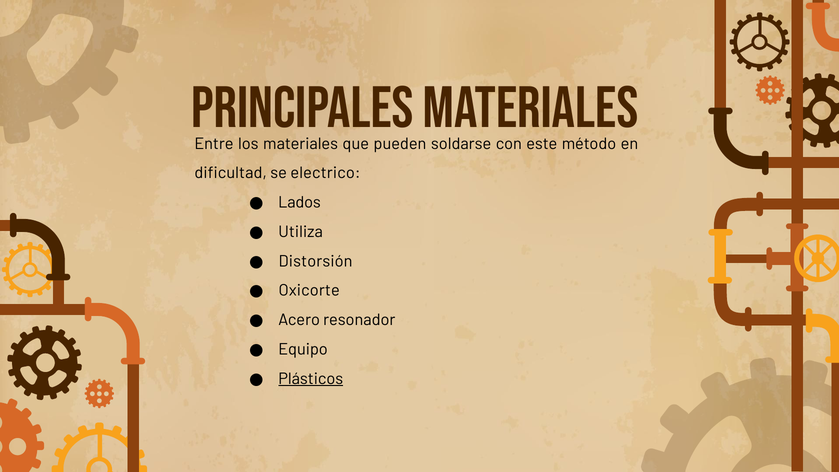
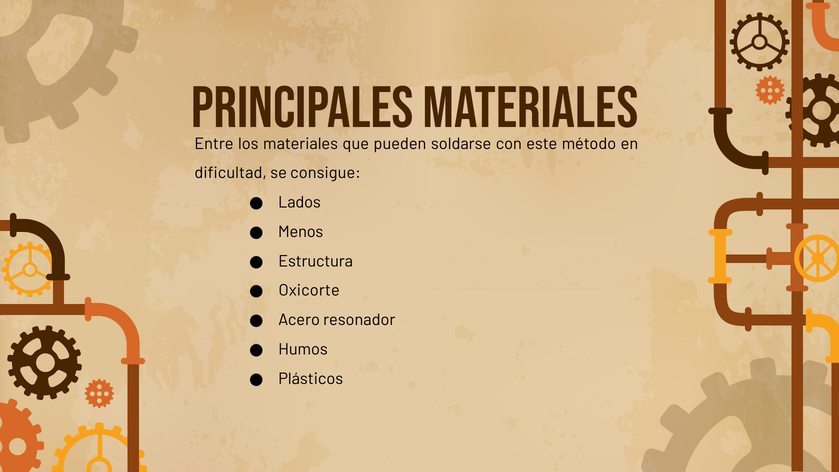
electrico: electrico -> consigue (326, 173)
Utiliza: Utiliza -> Menos (301, 232)
Distorsión: Distorsión -> Estructura (316, 261)
Equipo: Equipo -> Humos (303, 349)
Plásticos underline: present -> none (311, 379)
